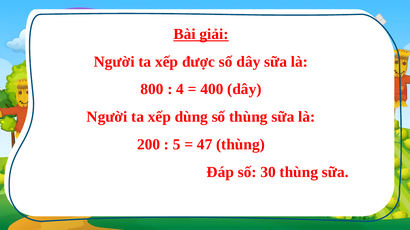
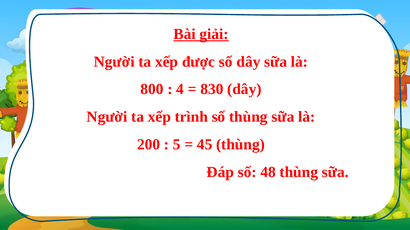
400: 400 -> 830 (212, 90)
dùng: dùng -> trình (191, 117)
47: 47 -> 45 (205, 145)
30: 30 -> 48 (268, 173)
